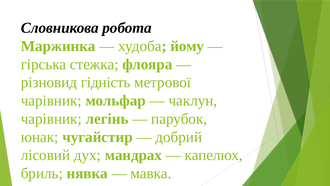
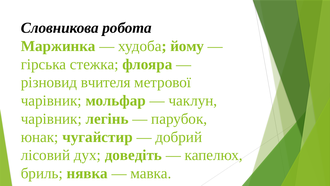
гідність: гідність -> вчителя (106, 82)
мандрах: мандрах -> доведіть (133, 155)
